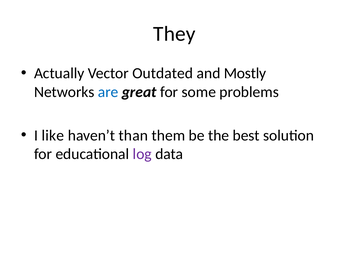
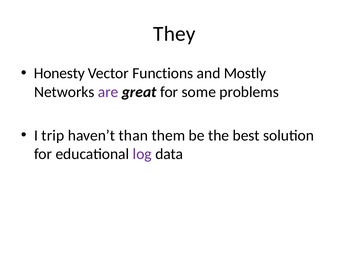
Actually: Actually -> Honesty (59, 73)
Outdated: Outdated -> Functions (163, 73)
are colour: blue -> purple (108, 92)
like: like -> trip (53, 135)
